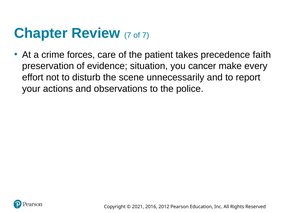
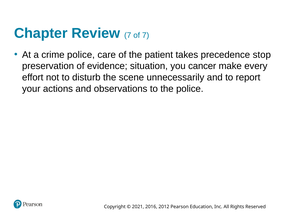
crime forces: forces -> police (81, 54)
faith: faith -> stop (262, 54)
